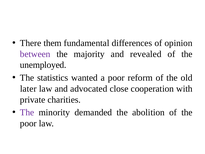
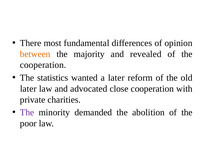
them: them -> most (53, 43)
between colour: purple -> orange (35, 54)
unemployed: unemployed -> cooperation (43, 65)
a poor: poor -> later (116, 78)
